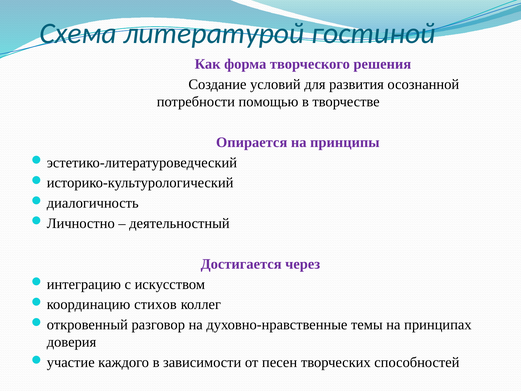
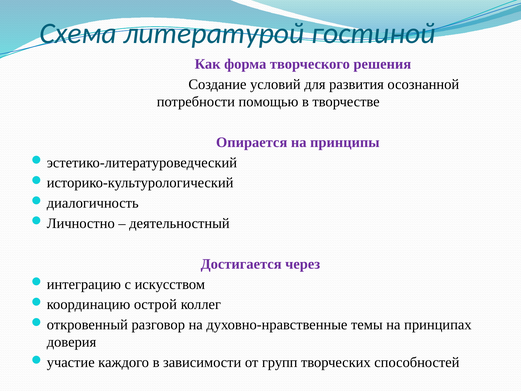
стихов: стихов -> острой (155, 304)
песен: песен -> групп (280, 362)
